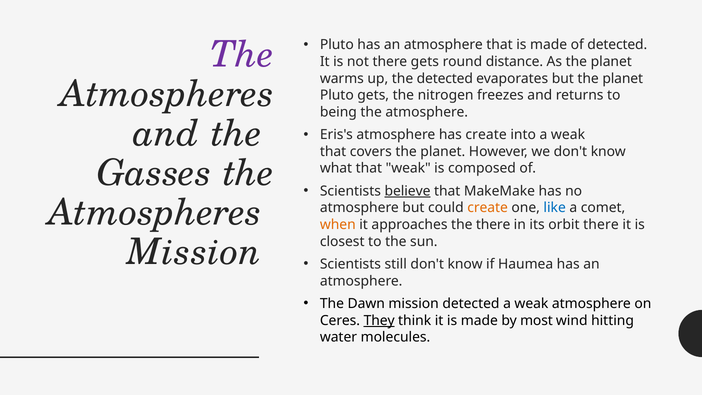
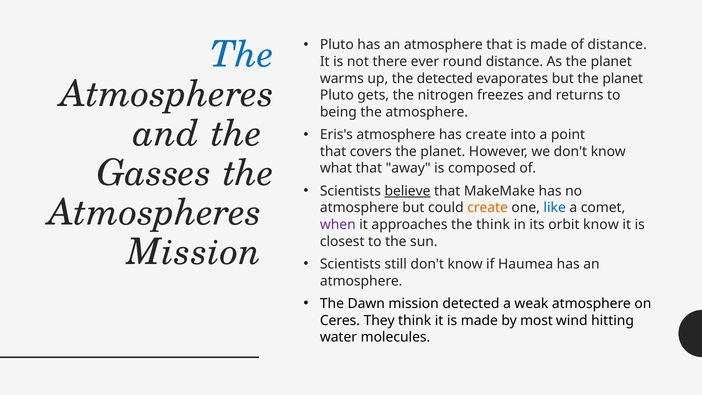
of detected: detected -> distance (617, 45)
The colour: purple -> blue (242, 55)
there gets: gets -> ever (425, 62)
into a weak: weak -> point (568, 135)
that weak: weak -> away (408, 168)
when colour: orange -> purple (338, 225)
the there: there -> think (493, 225)
orbit there: there -> know (601, 225)
They underline: present -> none (379, 320)
